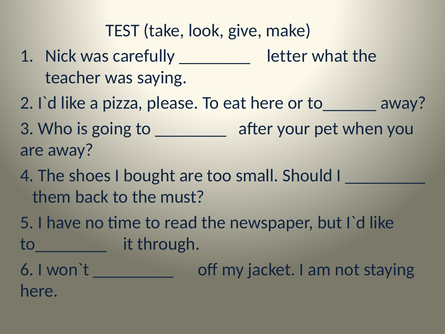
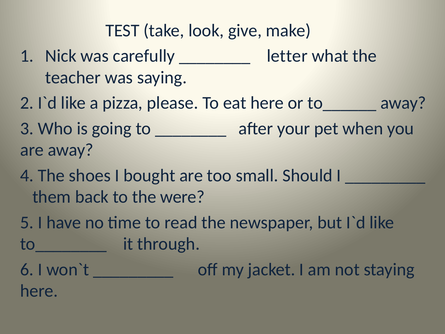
must: must -> were (182, 197)
